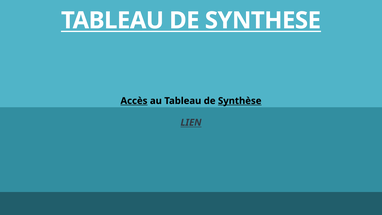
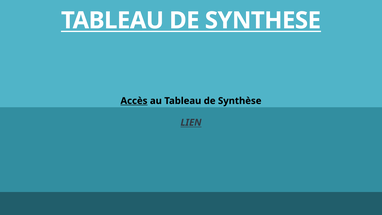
Synthèse underline: present -> none (240, 101)
